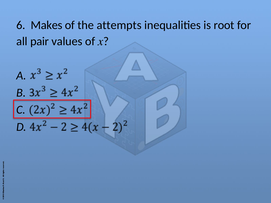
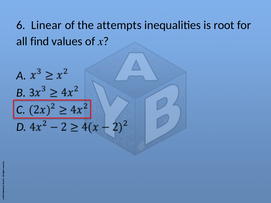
Makes: Makes -> Linear (46, 25)
pair: pair -> find (40, 41)
